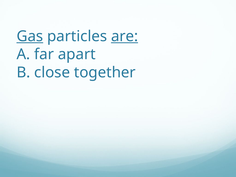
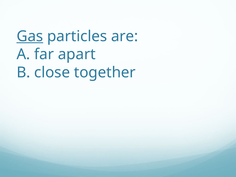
are underline: present -> none (125, 36)
